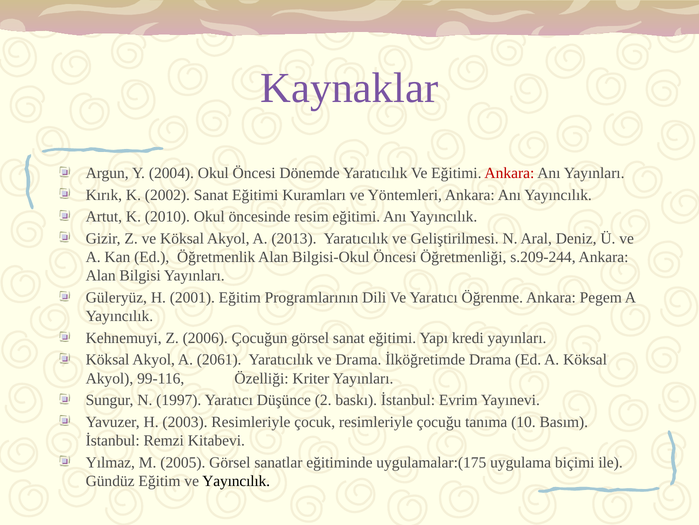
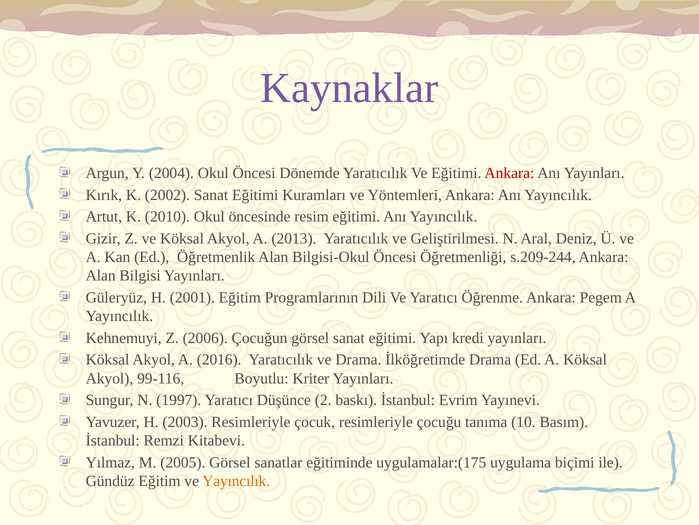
2061: 2061 -> 2016 (219, 359)
Özelliği: Özelliği -> Boyutlu (262, 378)
Yayıncılık colour: black -> orange (236, 480)
